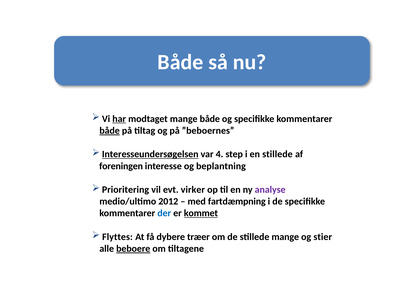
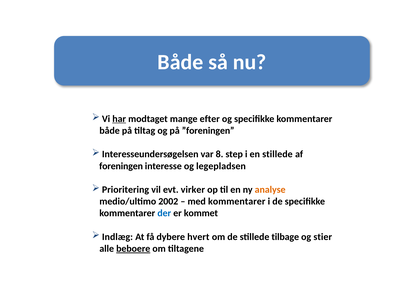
mange både: både -> efter (210, 119)
både underline: present -> none (110, 131)
”beboernes: ”beboernes -> ”foreningen (208, 131)
Interesseundersøgelsen underline: present -> none (150, 154)
4: 4 -> 8 (220, 154)
beplantning: beplantning -> legepladsen (221, 166)
analyse colour: purple -> orange (270, 189)
2012: 2012 -> 2002 (168, 201)
med fartdæmpning: fartdæmpning -> kommentarer (237, 201)
kommet underline: present -> none (201, 213)
Flyttes: Flyttes -> Indlæg (117, 237)
træer: træer -> hvert (198, 237)
stillede mange: mange -> tilbage (285, 237)
